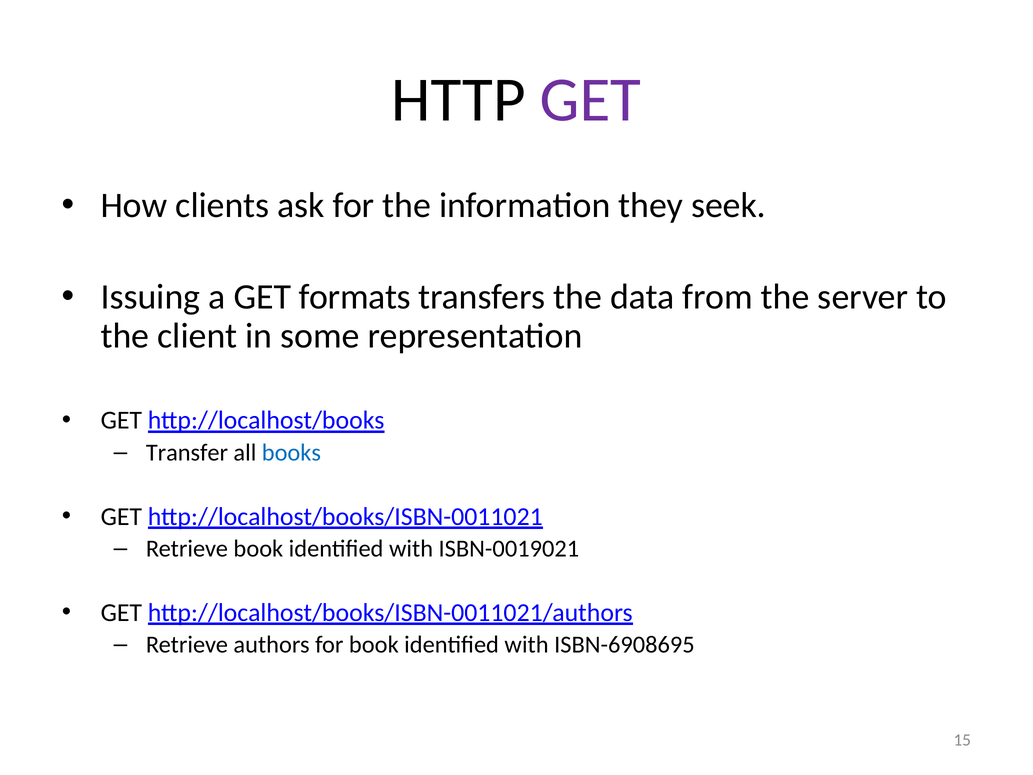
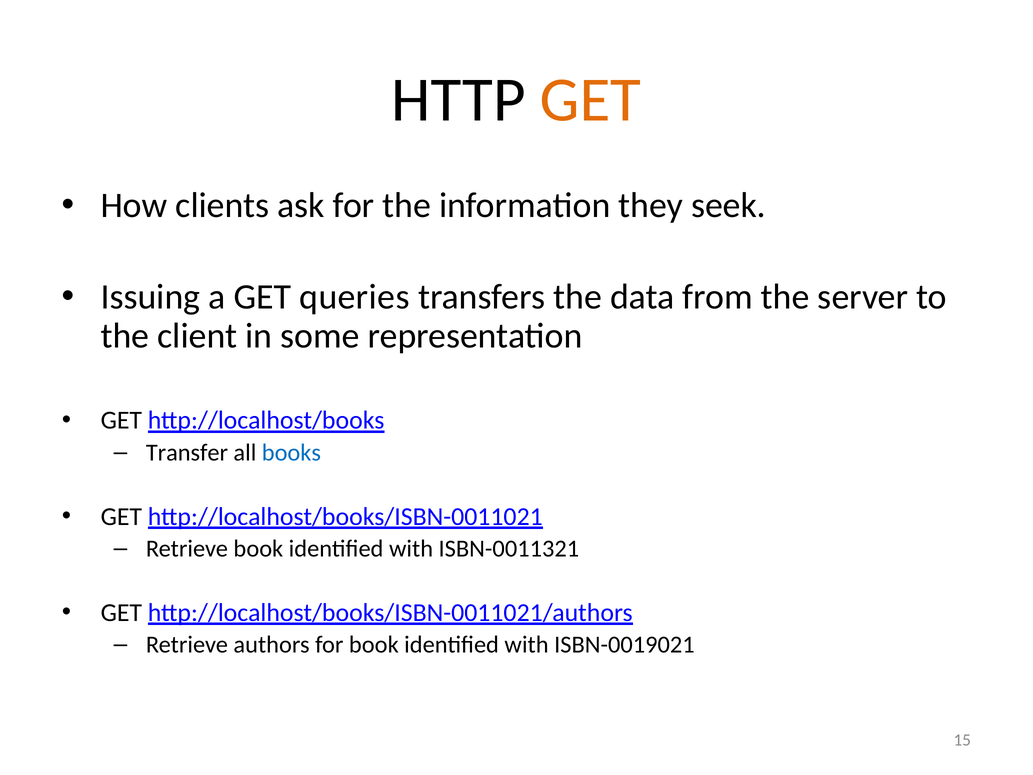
GET colour: purple -> orange (590, 100)
formats: formats -> queries (354, 297)
ISBN-0019021: ISBN-0019021 -> ISBN-0011321 (509, 548)
ISBN-6908695: ISBN-6908695 -> ISBN-0019021 (624, 644)
